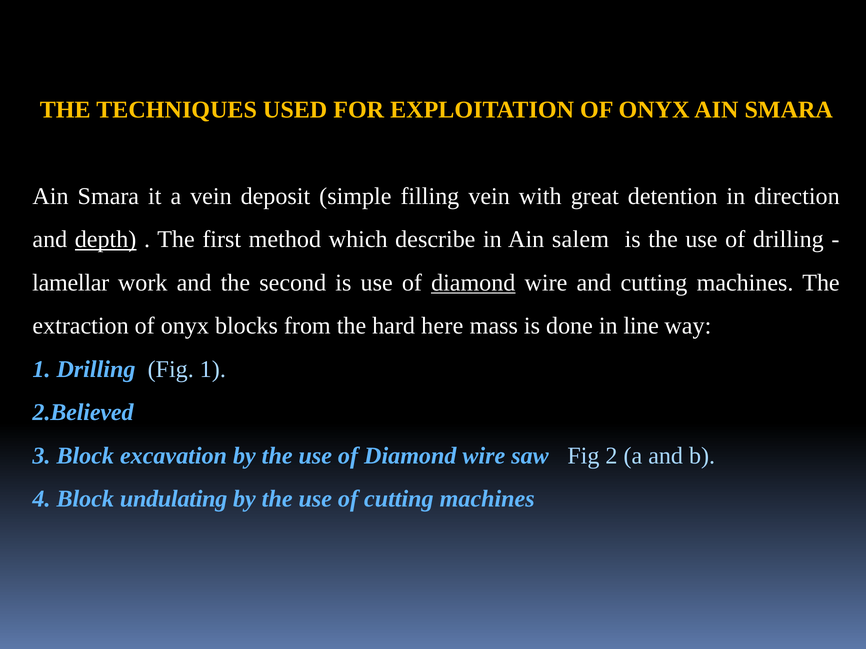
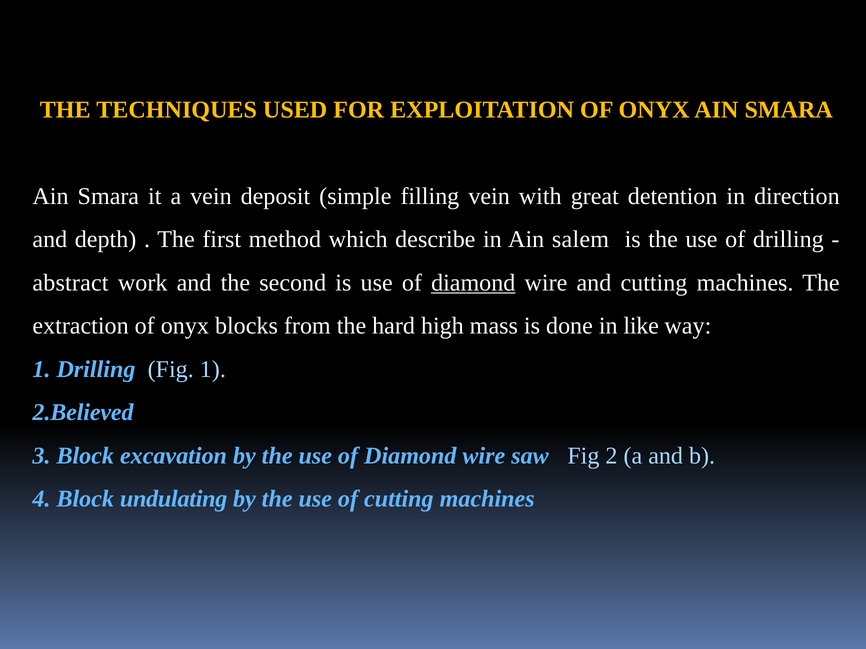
depth underline: present -> none (106, 240)
lamellar: lamellar -> abstract (71, 283)
here: here -> high (442, 326)
line: line -> like (641, 326)
